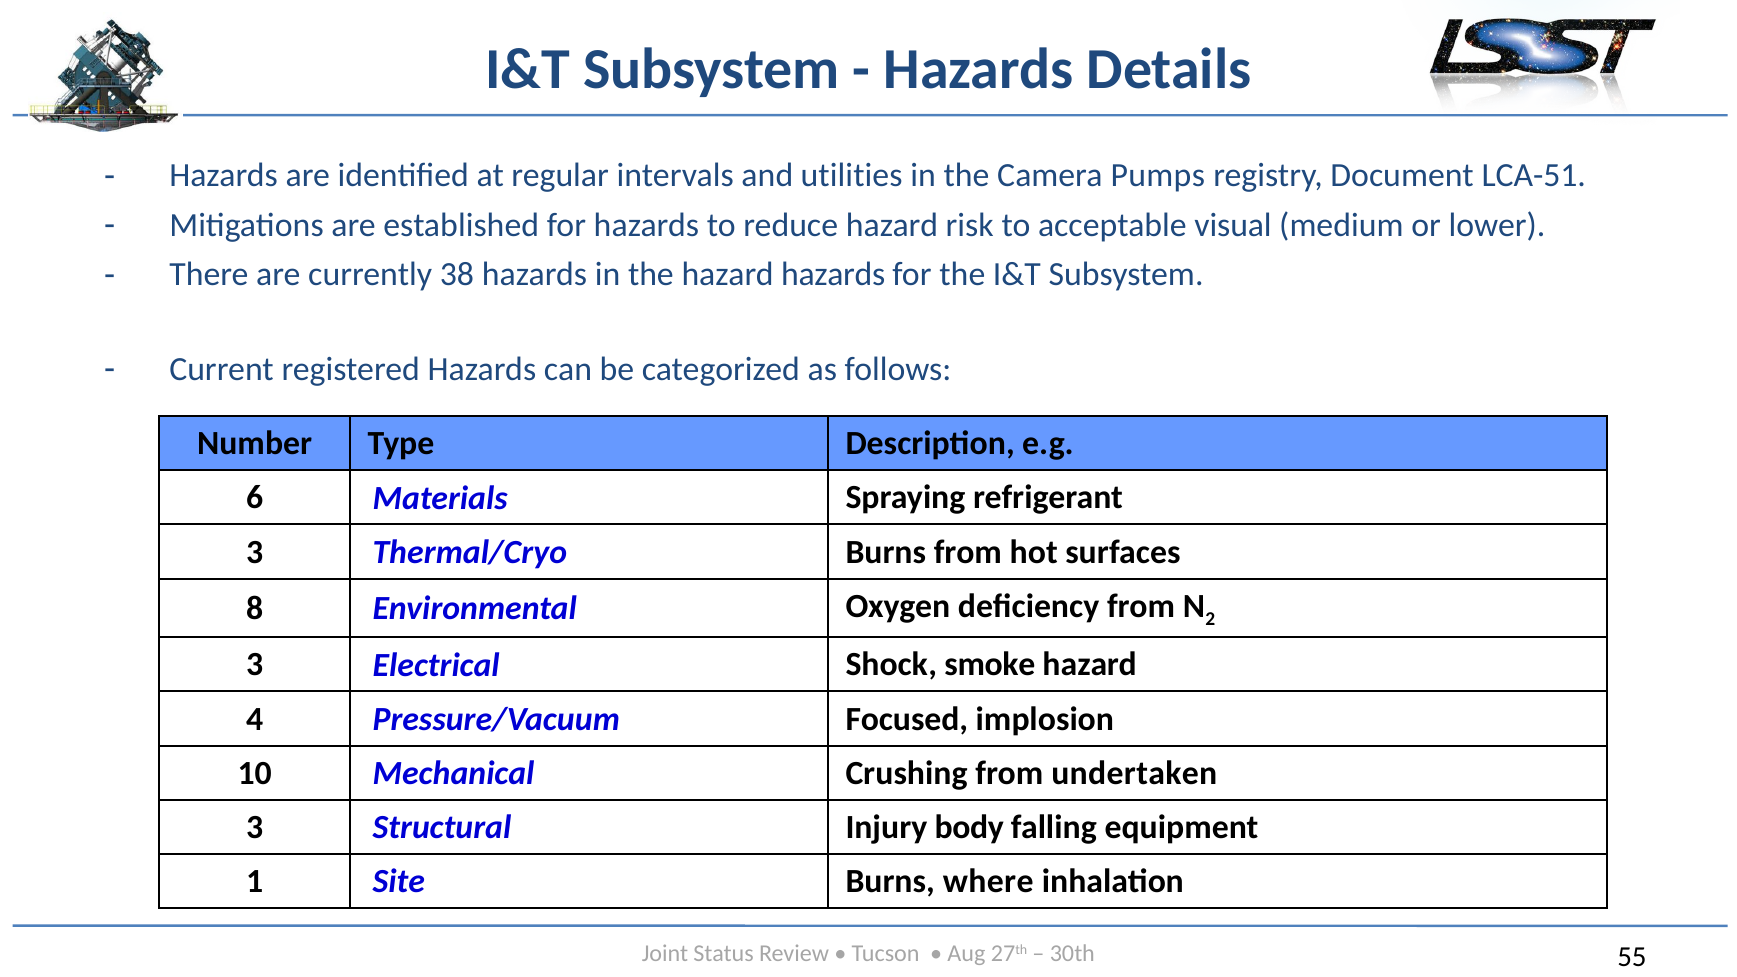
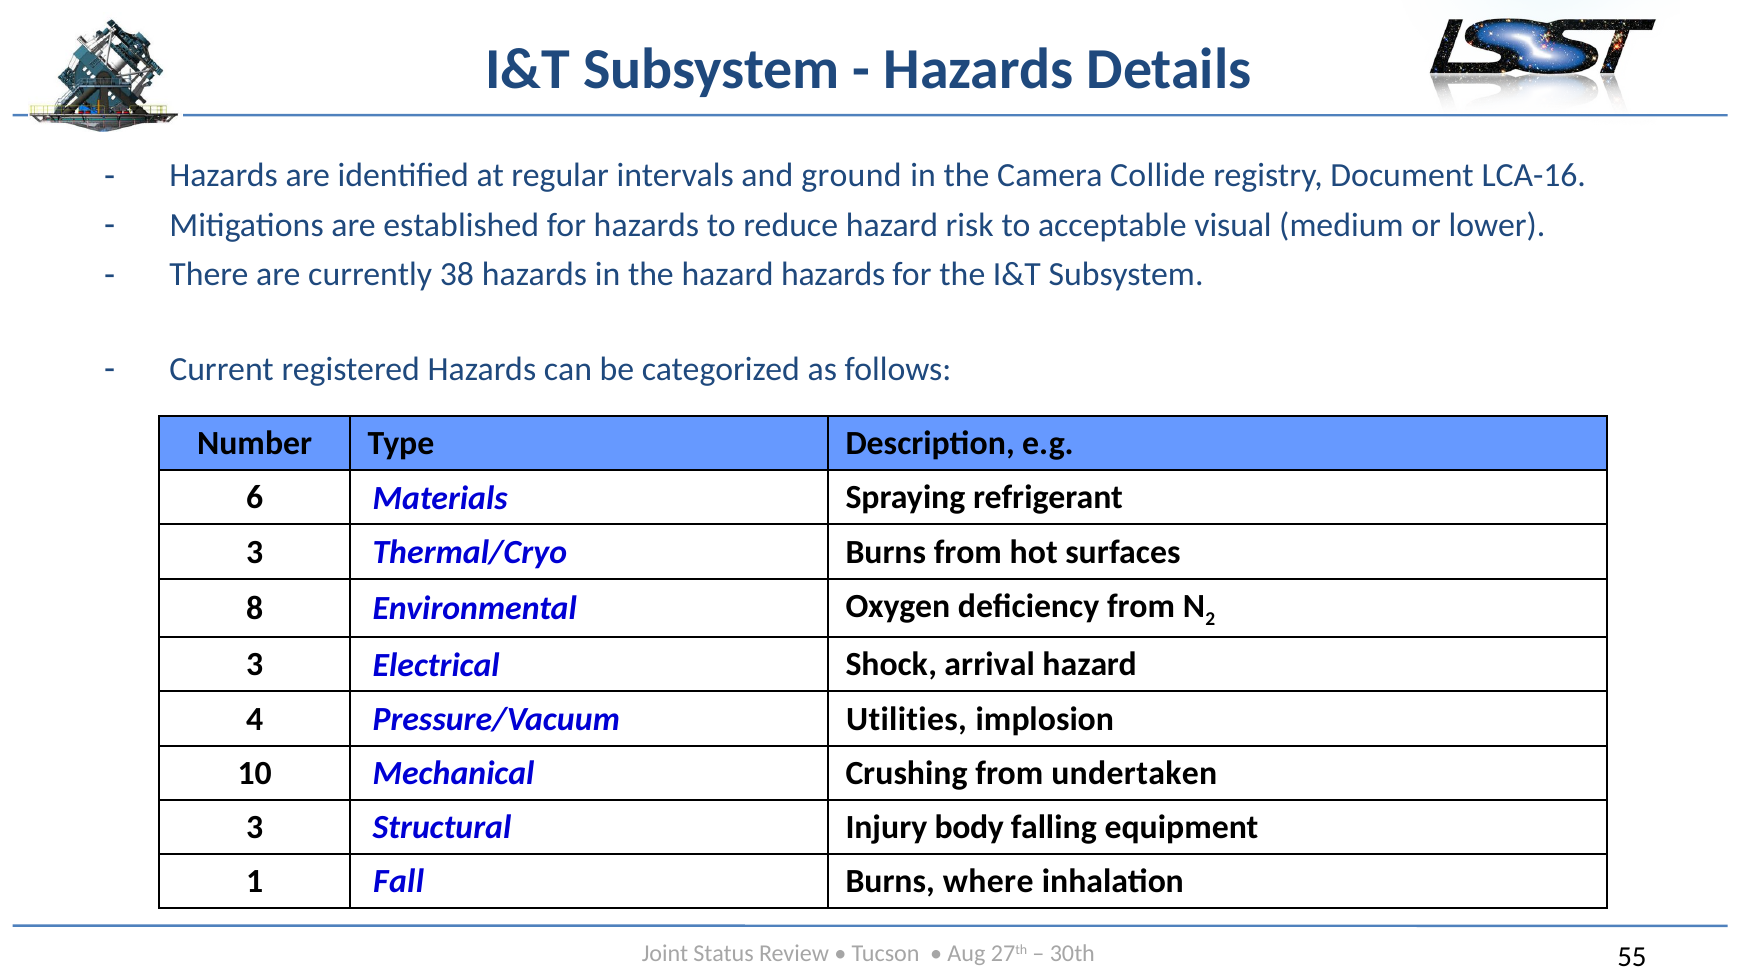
utilities: utilities -> ground (851, 176)
Pumps: Pumps -> Collide (1158, 176)
LCA-51: LCA-51 -> LCA-16 (1534, 176)
smoke: smoke -> arrival (990, 665)
Focused: Focused -> Utilities (907, 719)
Site: Site -> Fall (399, 882)
